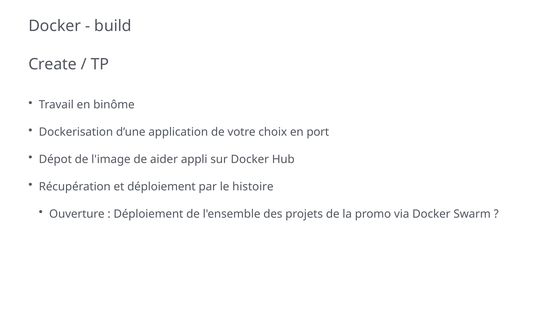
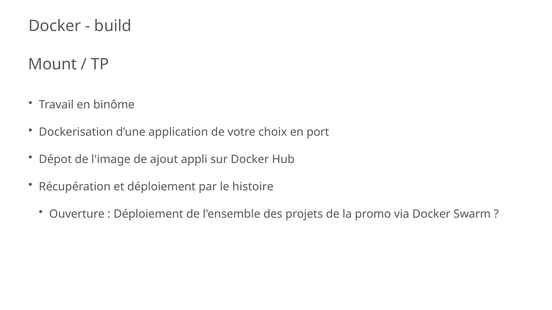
Create: Create -> Mount (53, 64)
aider: aider -> ajout (164, 160)
